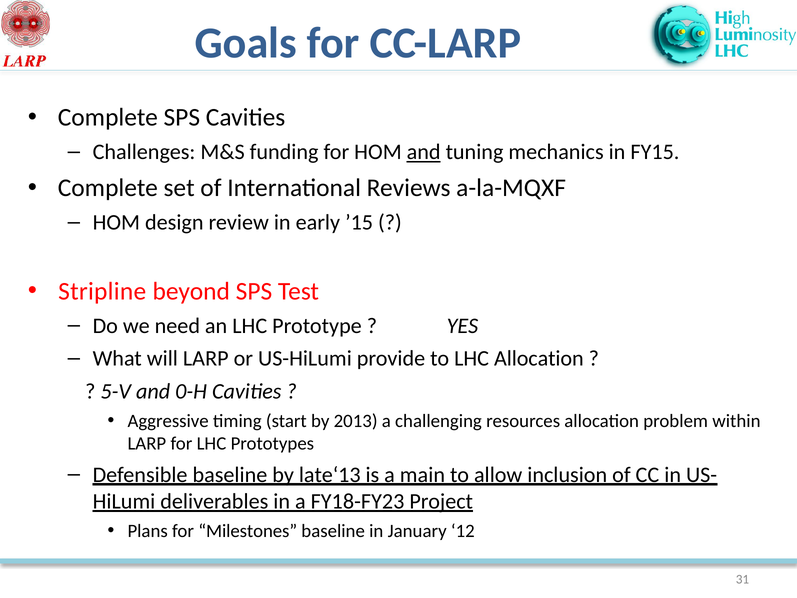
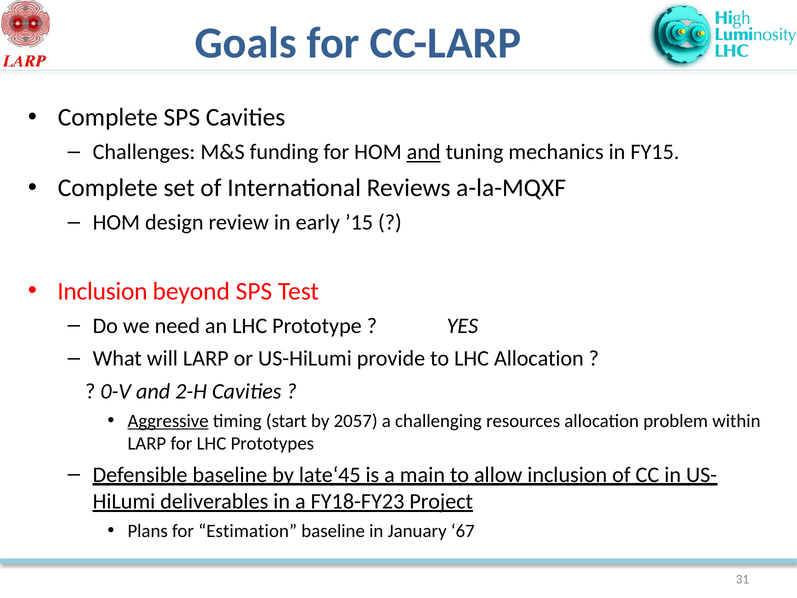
Stripline: Stripline -> Inclusion (102, 291)
5-V: 5-V -> 0-V (116, 391)
0-H: 0-H -> 2-H (191, 391)
Aggressive underline: none -> present (168, 421)
2013: 2013 -> 2057 (356, 421)
late‘13: late‘13 -> late‘45 (330, 474)
Milestones: Milestones -> Estimation (248, 531)
12: 12 -> 67 (463, 531)
